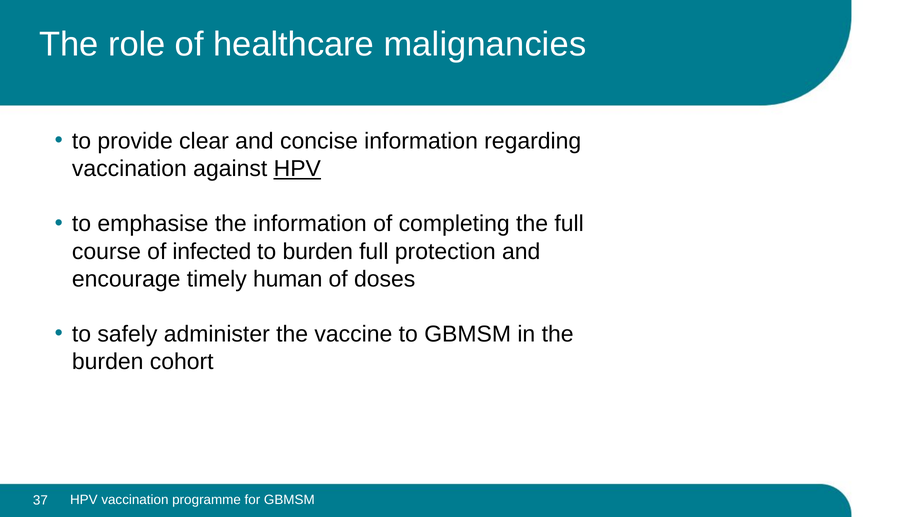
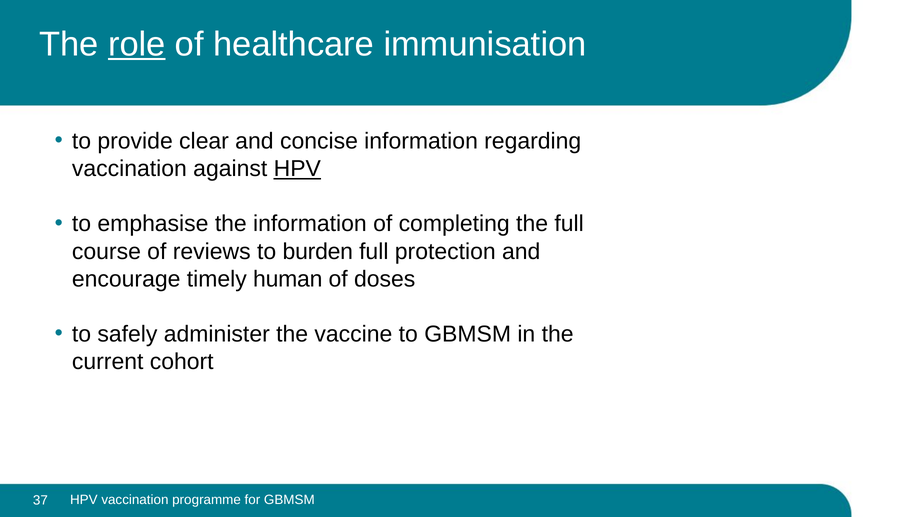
role underline: none -> present (137, 44)
malignancies: malignancies -> immunisation (485, 44)
infected: infected -> reviews (212, 251)
burden: burden -> current (108, 362)
